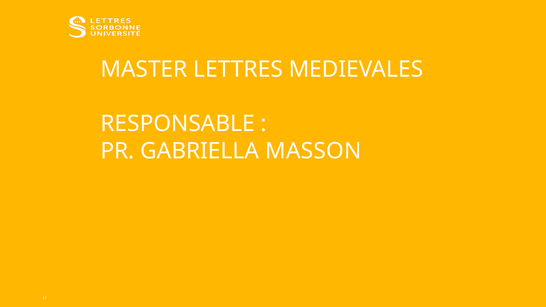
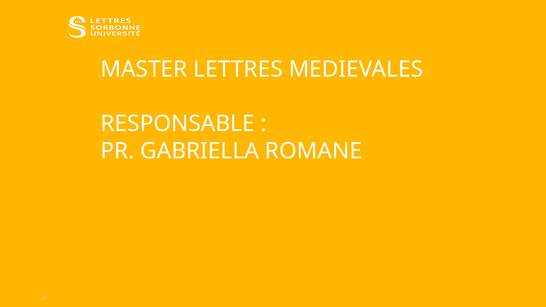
MASSON: MASSON -> ROMANE (313, 151)
